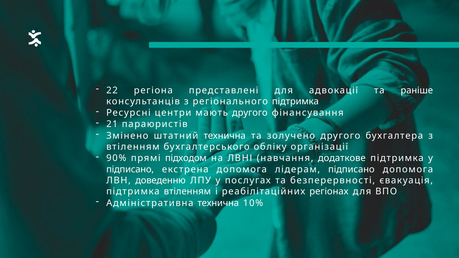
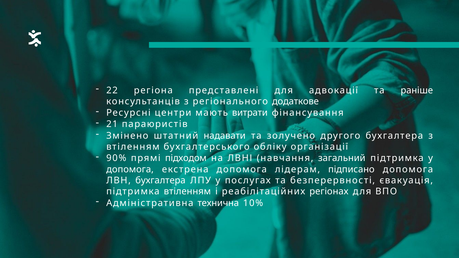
регіонального підтримка: підтримка -> додаткове (295, 102)
мають другого: другого -> витрати (250, 113)
штатний технична: технична -> надавати (225, 136)
додаткове: додаткове -> загальний (342, 158)
підписано: підписано -> допомога (130, 169)
ЛВН доведенню: доведенню -> бухгалтера (160, 181)
